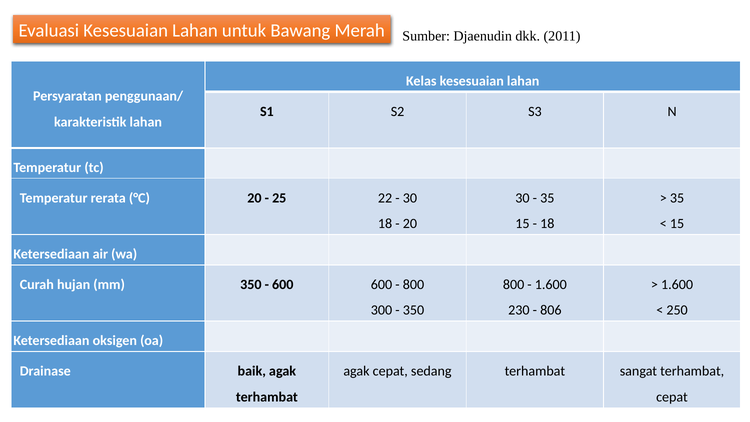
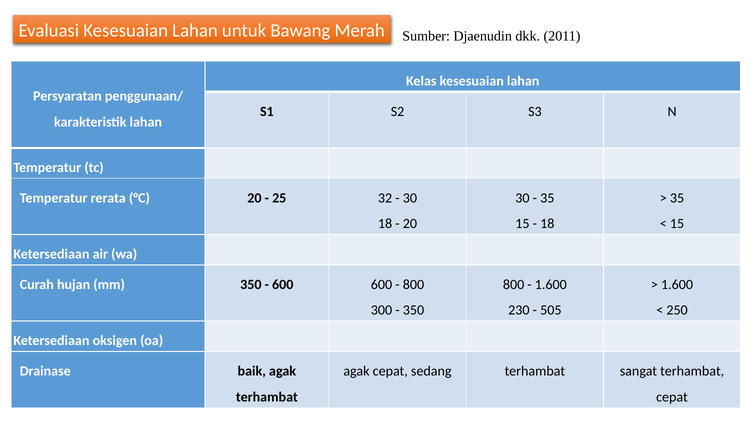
22: 22 -> 32 (385, 198)
806: 806 -> 505 (551, 310)
